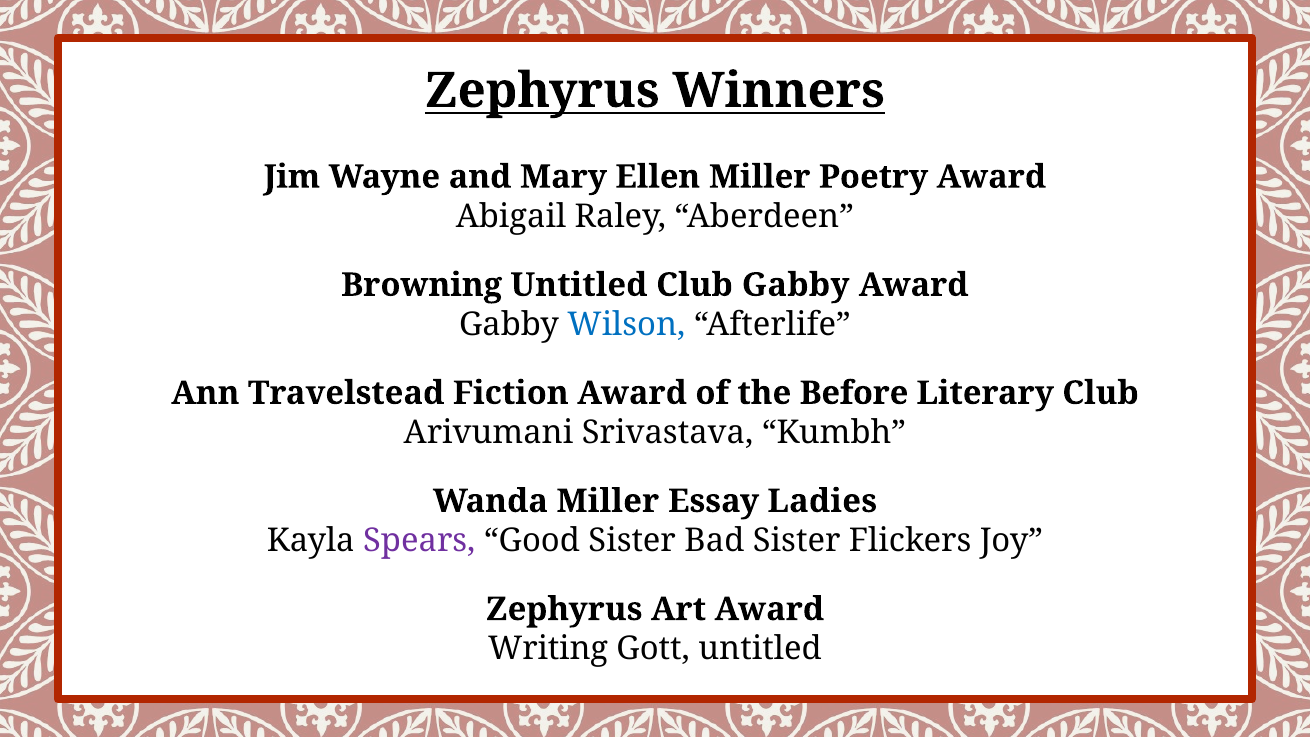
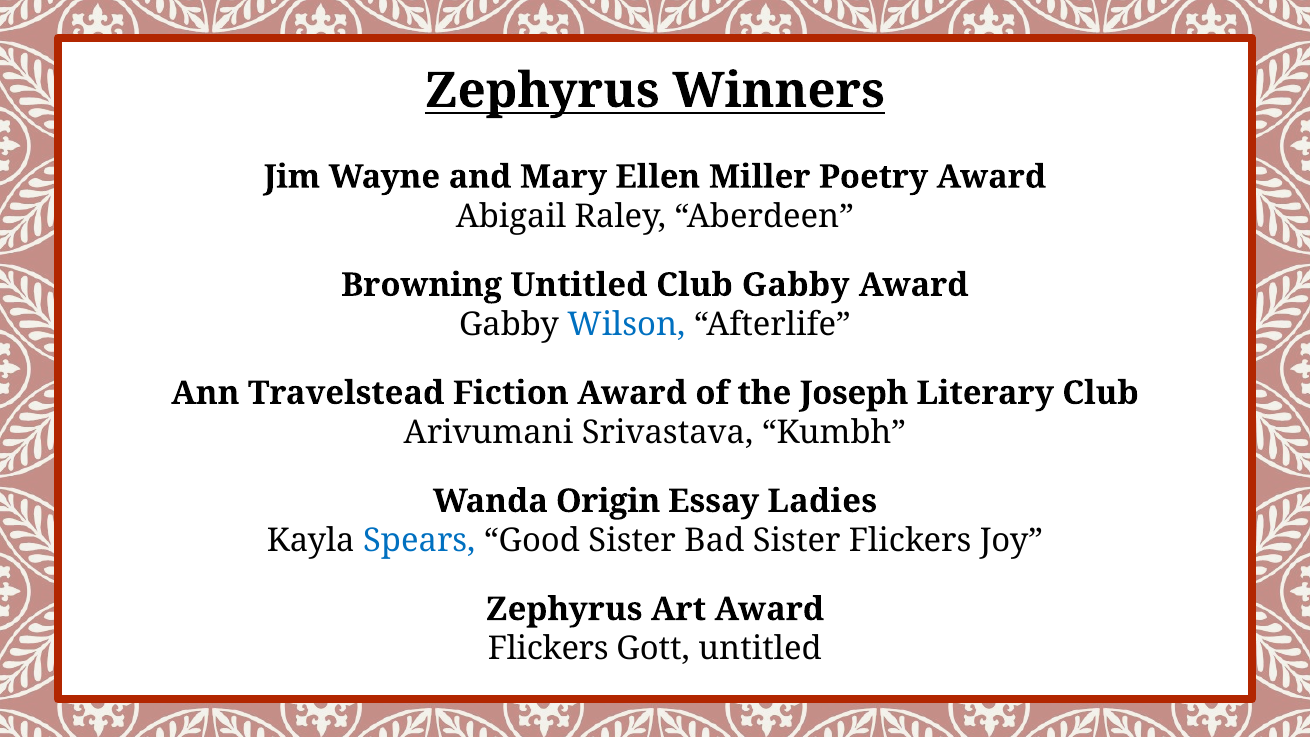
Before: Before -> Joseph (854, 393)
Wanda Miller: Miller -> Origin (608, 501)
Spears colour: purple -> blue (419, 540)
Writing: Writing -> Flickers (548, 648)
